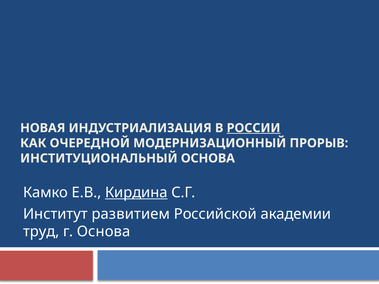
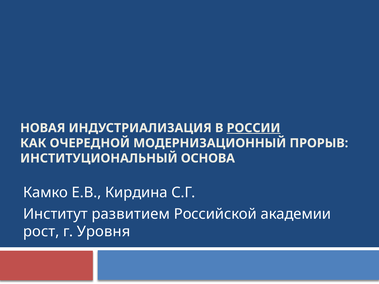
Кирдина underline: present -> none (136, 193)
труд: труд -> рост (41, 232)
г Основа: Основа -> Уровня (104, 232)
